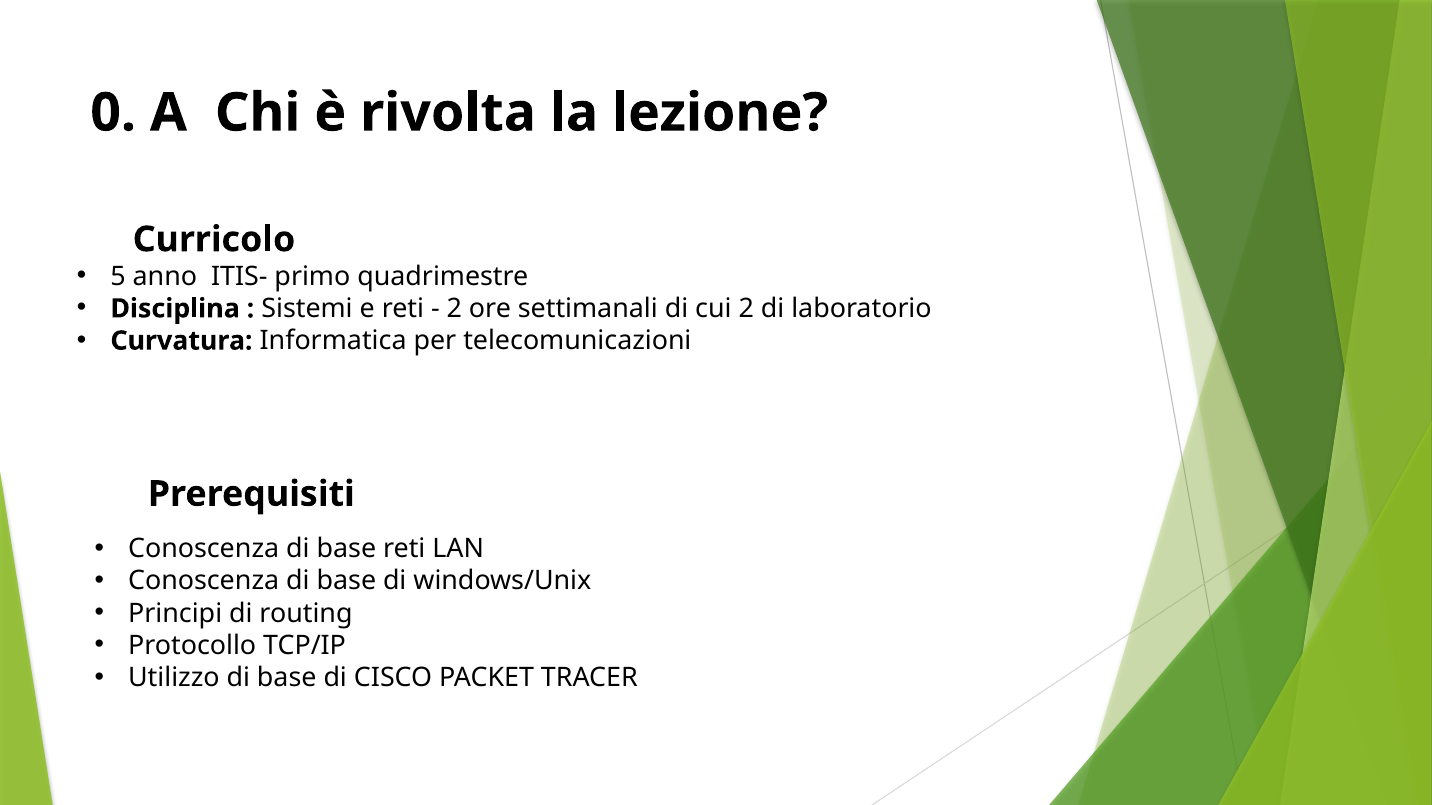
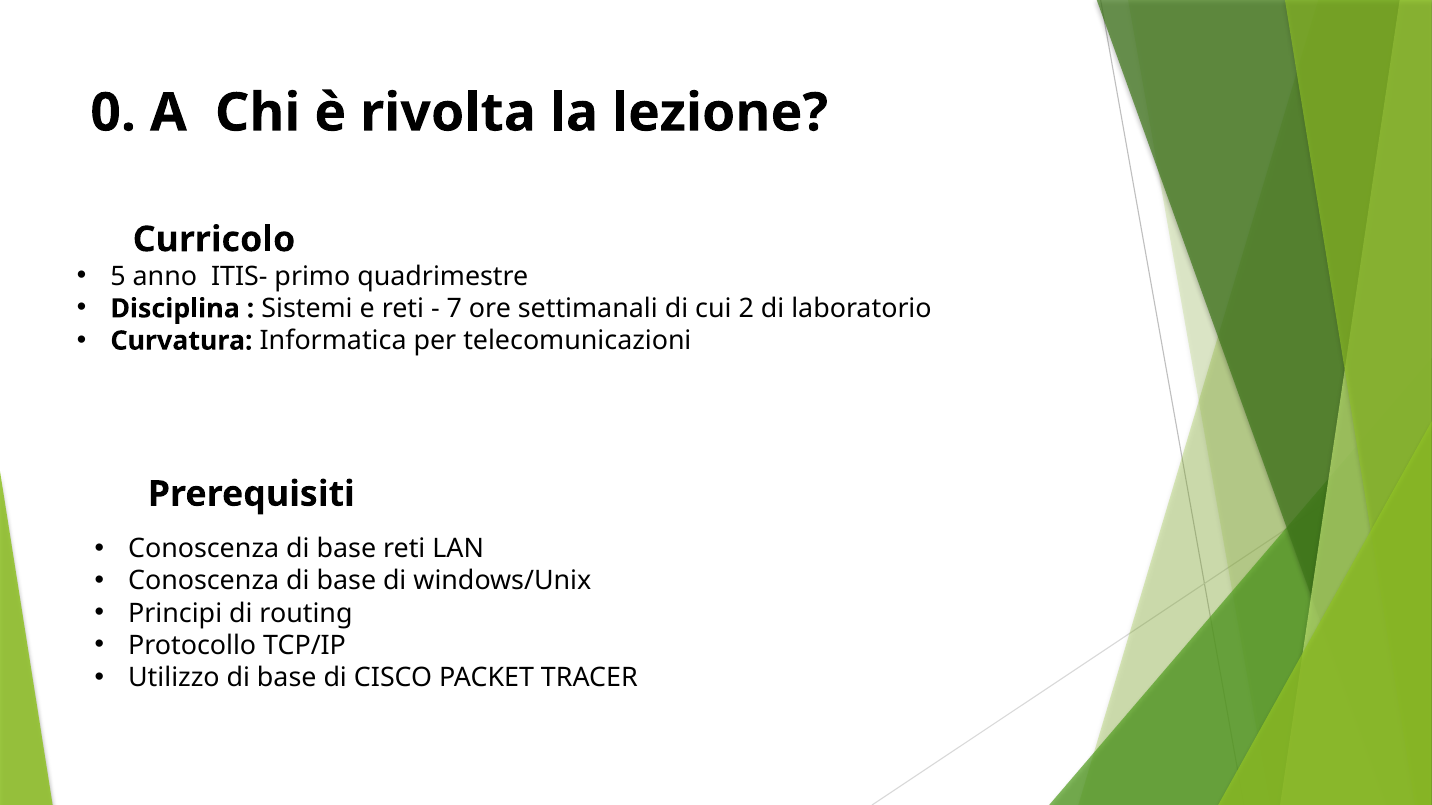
2: 2 -> 7 (454, 309)
